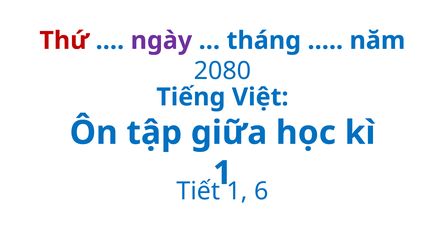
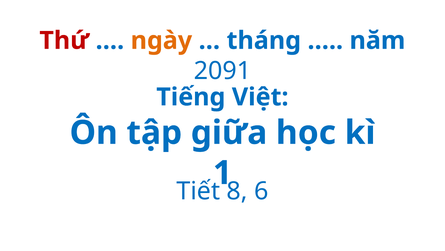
ngày colour: purple -> orange (161, 41)
2080: 2080 -> 2091 (222, 71)
Tiết 1: 1 -> 8 (237, 191)
